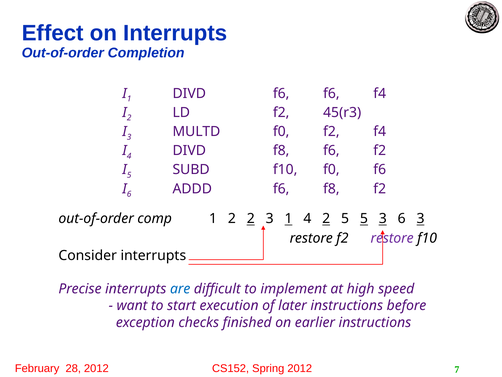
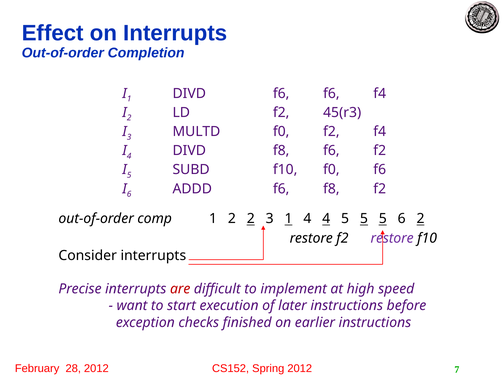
4 2: 2 -> 4 (326, 218)
5 5 3: 3 -> 5 (383, 218)
6 3: 3 -> 2 (421, 218)
are colour: blue -> red (180, 289)
